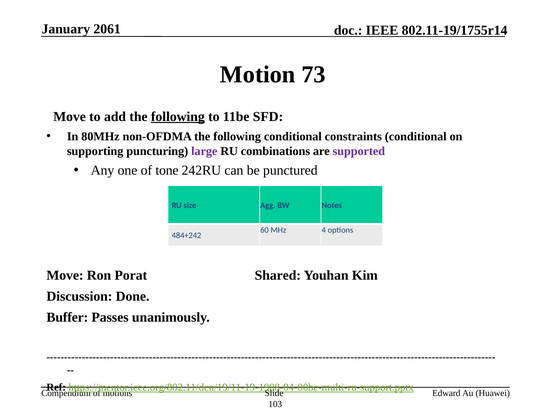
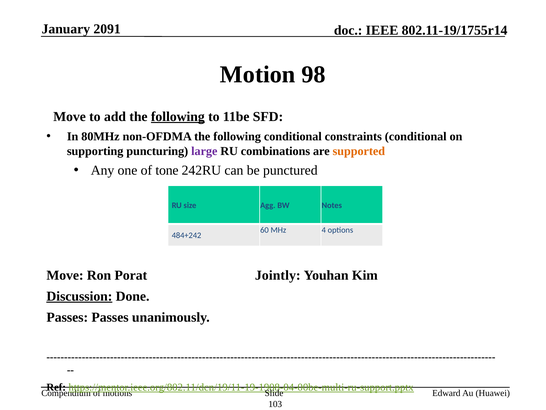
2061: 2061 -> 2091 (107, 29)
73: 73 -> 98 (314, 74)
supported colour: purple -> orange (359, 151)
Shared: Shared -> Jointly (278, 275)
Discussion underline: none -> present (79, 296)
Buffer: Buffer -> Passes (67, 317)
